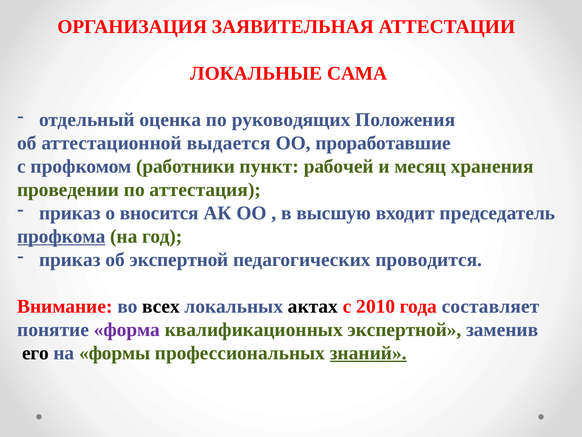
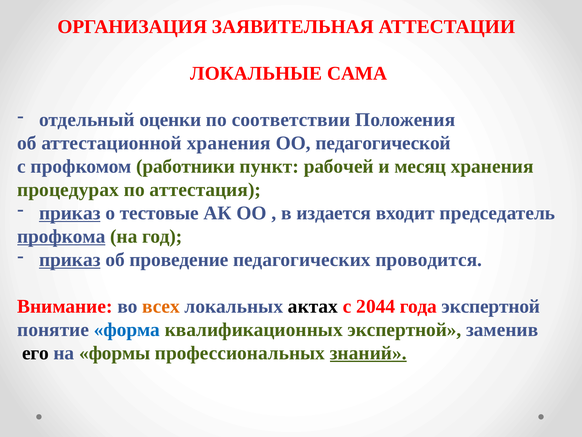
оценка: оценка -> оценки (170, 120)
руководящих: руководящих -> соответствии (291, 120)
аттестационной выдается: выдается -> хранения (229, 143)
проработавшие: проработавшие -> педагогической (383, 143)
проведении: проведении -> процедурах (68, 190)
приказ underline: none -> present (70, 213)
вносится: вносится -> тестовые (159, 213)
высшую: высшую -> издается (334, 213)
приказ underline: none -> present (70, 259)
об экспертной: экспертной -> проведение (179, 259)
всех colour: black -> orange (161, 306)
2010: 2010 -> 2044 (376, 306)
года составляет: составляет -> экспертной (491, 306)
форма colour: purple -> blue (127, 329)
